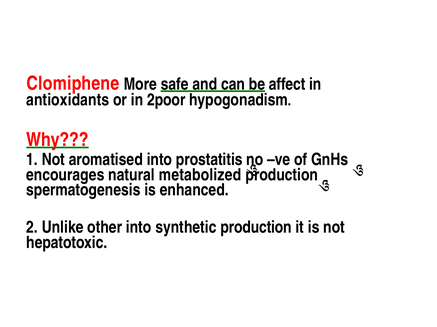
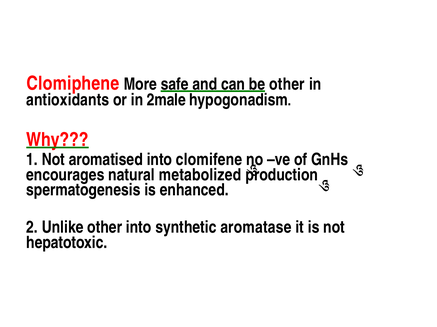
be affect: affect -> other (287, 84)
2poor: 2poor -> 2male (166, 100)
prostatitis: prostatitis -> clomifene (209, 160)
synthetic production: production -> aromatase (256, 228)
